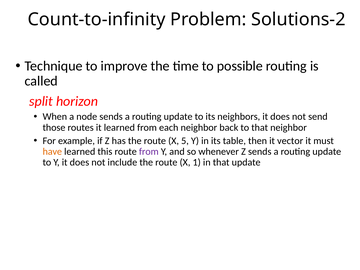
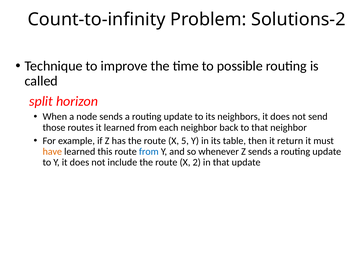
vector: vector -> return (290, 141)
from colour: purple -> blue (149, 152)
1: 1 -> 2 (197, 162)
